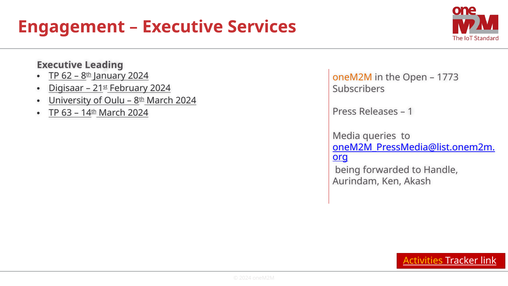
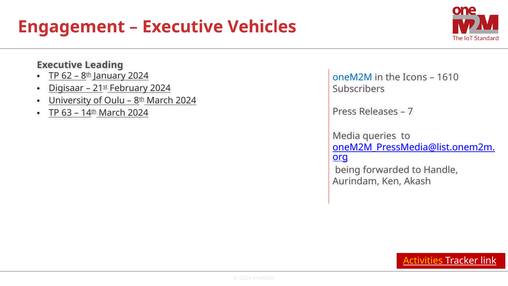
Services: Services -> Vehicles (262, 27)
oneM2M colour: orange -> blue (352, 77)
Open: Open -> Icons (415, 77)
1773: 1773 -> 1610 (448, 77)
1: 1 -> 7 (410, 112)
